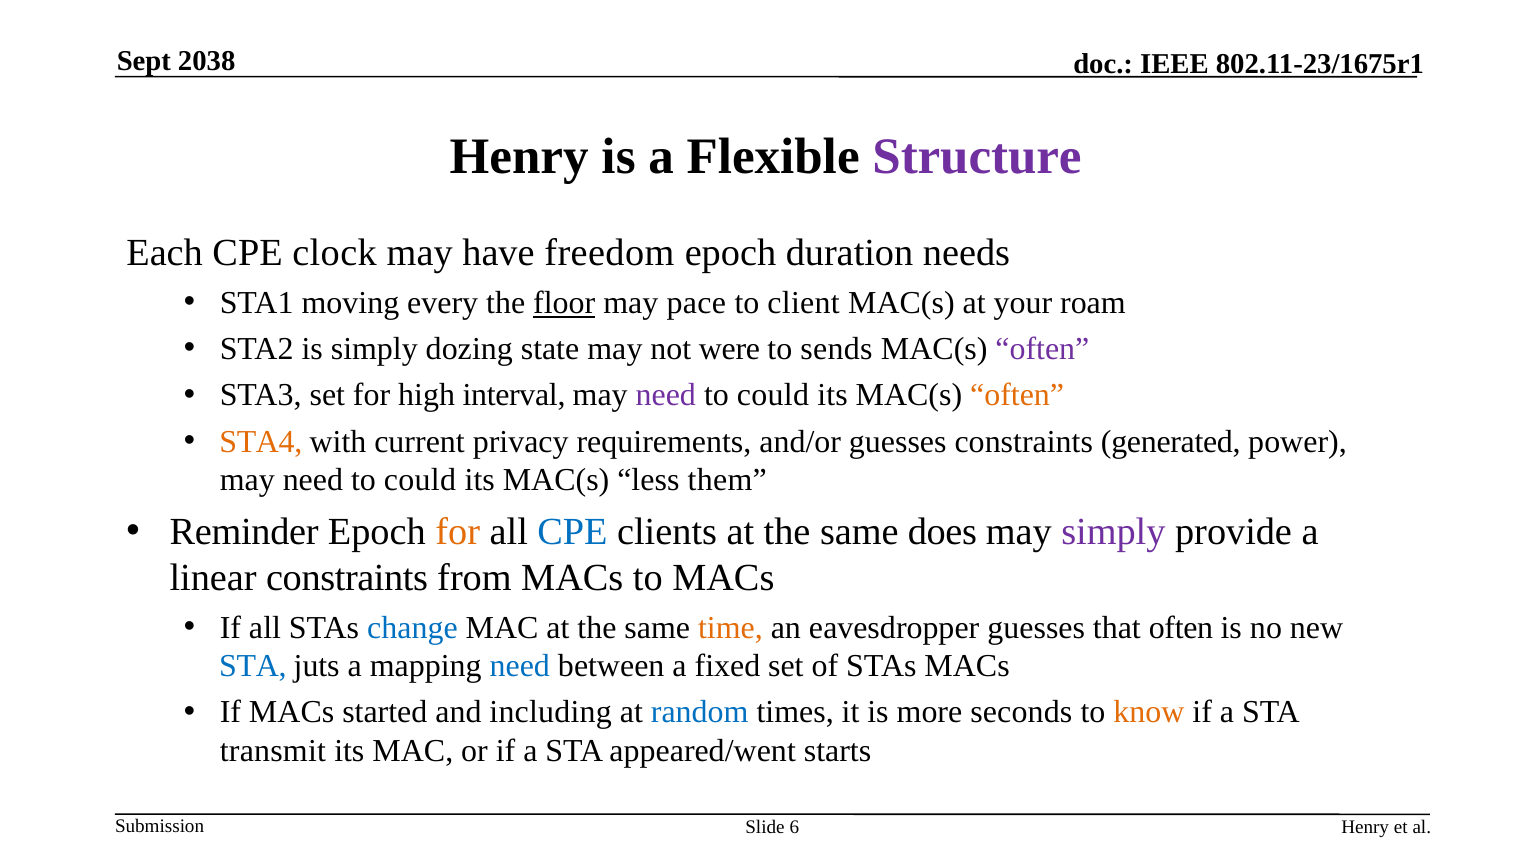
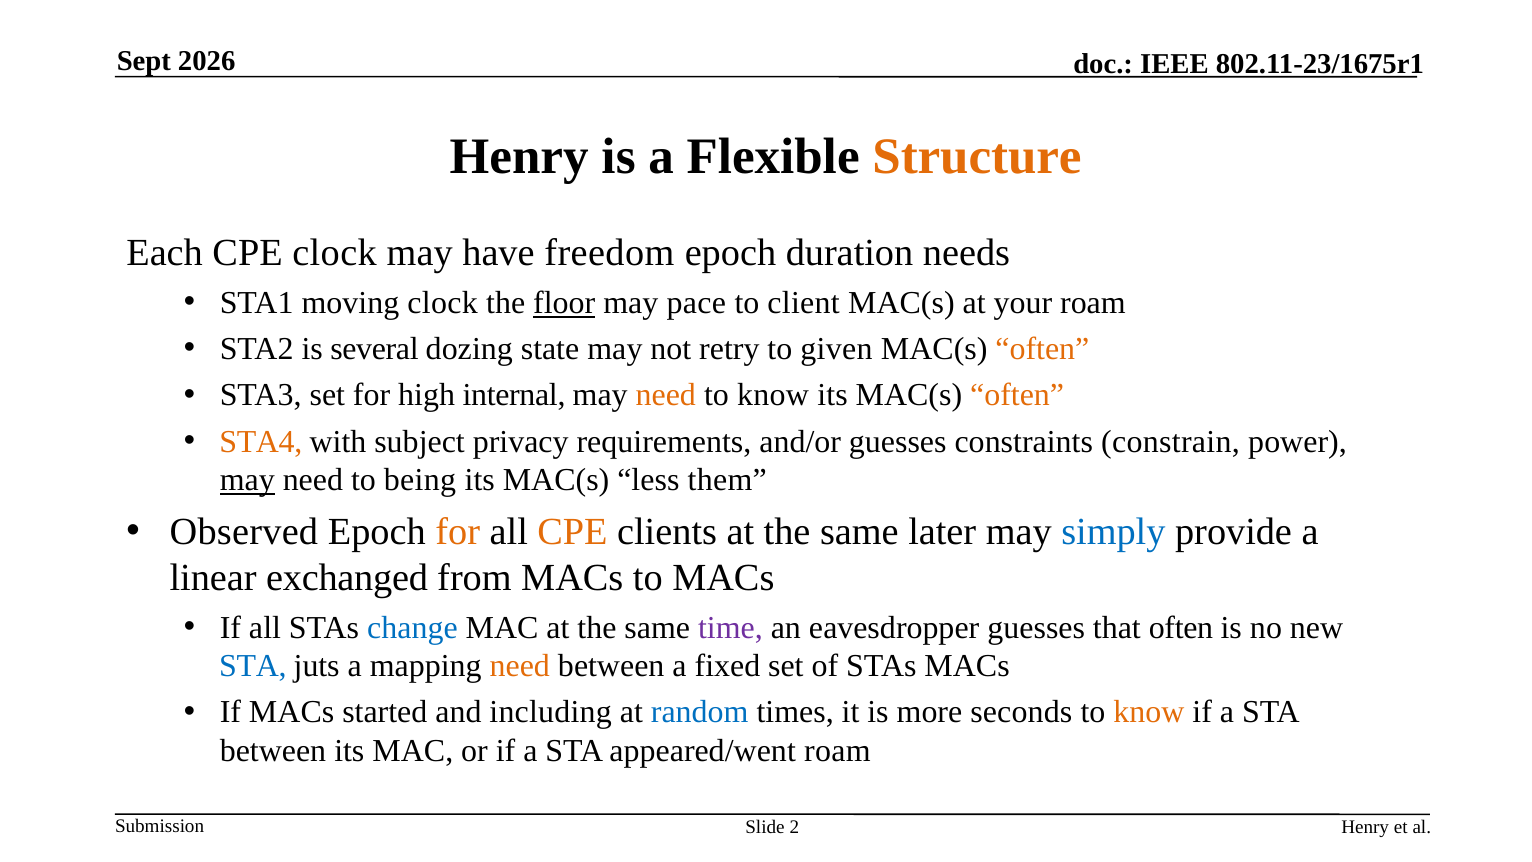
2038: 2038 -> 2026 (207, 61)
Structure colour: purple -> orange (977, 157)
moving every: every -> clock (443, 303)
is simply: simply -> several (374, 349)
were: were -> retry (729, 349)
sends: sends -> given (836, 349)
often colour: purple -> orange (1042, 349)
interval: interval -> internal (514, 395)
need colour: purple -> orange (666, 395)
could: could -> know (773, 395)
current: current -> subject (420, 442)
generated: generated -> constrain (1171, 442)
may underline: none -> present (247, 480)
could: could -> being (420, 480)
Reminder: Reminder -> Observed (244, 532)
CPE colour: blue -> orange (572, 532)
does: does -> later (942, 532)
simply colour: purple -> blue (1113, 532)
linear constraints: constraints -> exchanged (347, 578)
time colour: orange -> purple (731, 628)
need colour: blue -> orange (520, 666)
transmit: transmit -> between (273, 751)
appeared/went starts: starts -> roam (837, 751)
6: 6 -> 2 (794, 826)
